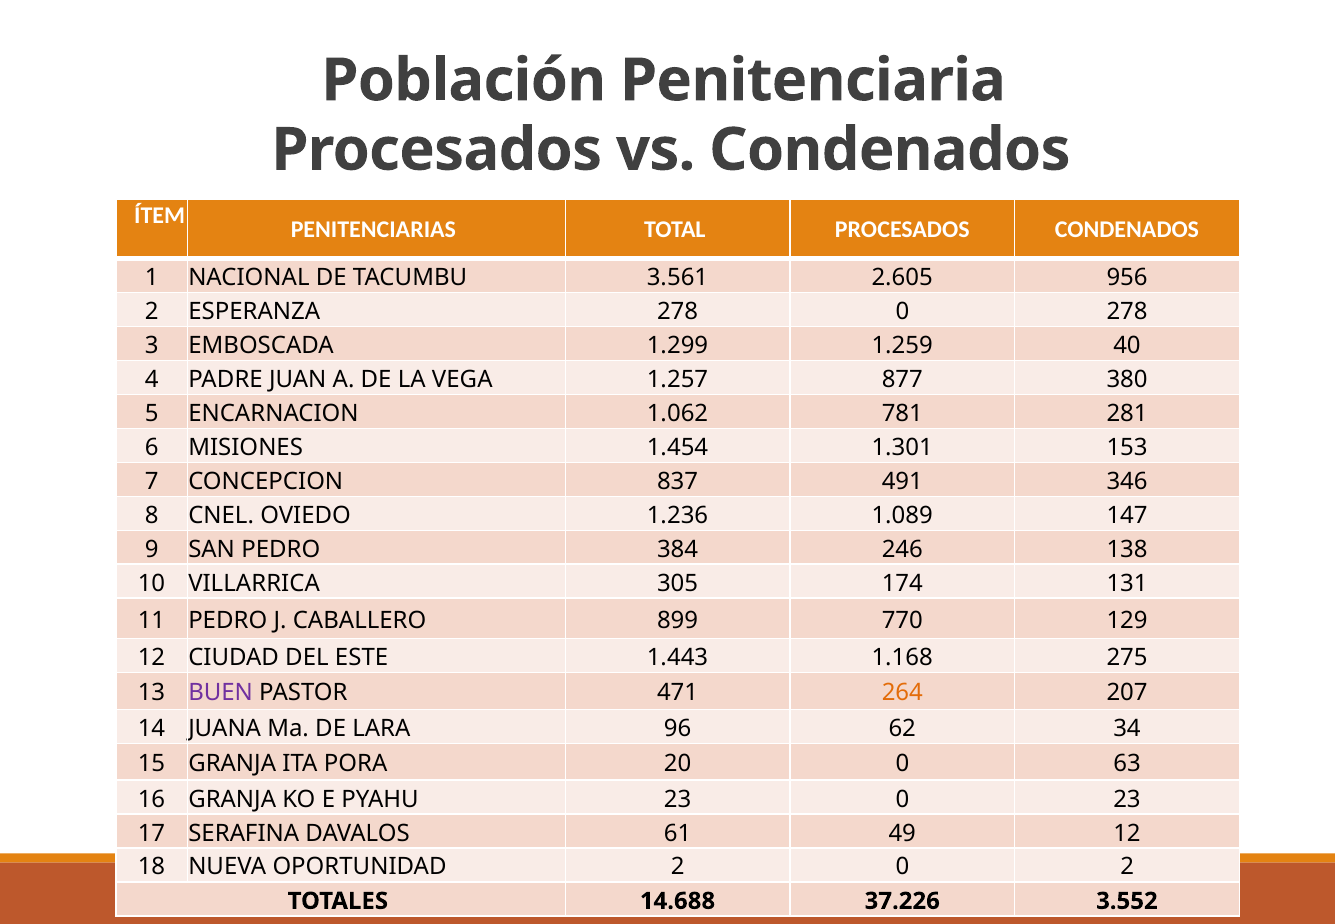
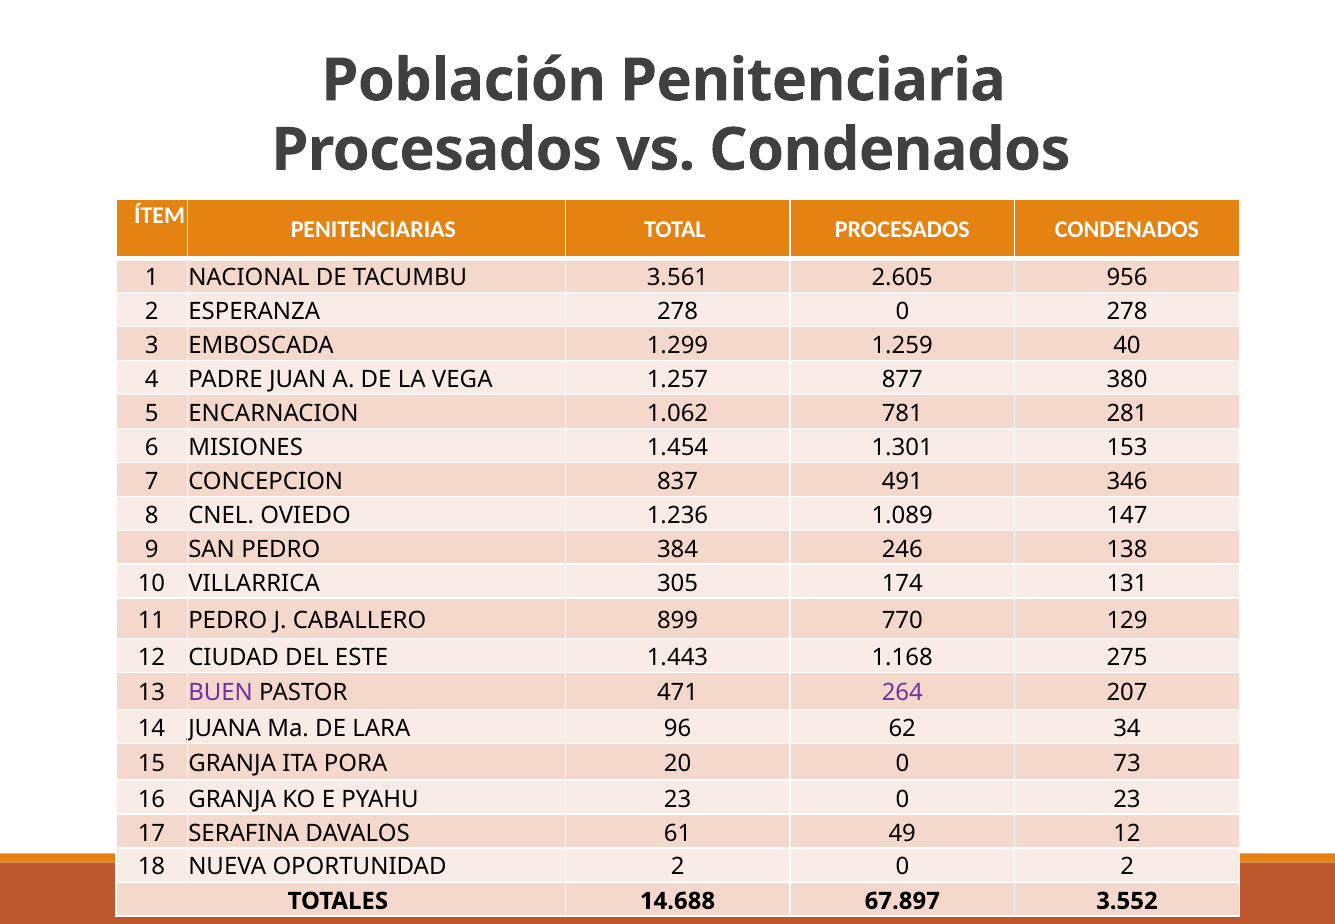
264 colour: orange -> purple (902, 693)
63: 63 -> 73 (1127, 764)
37.226: 37.226 -> 67.897 (902, 901)
